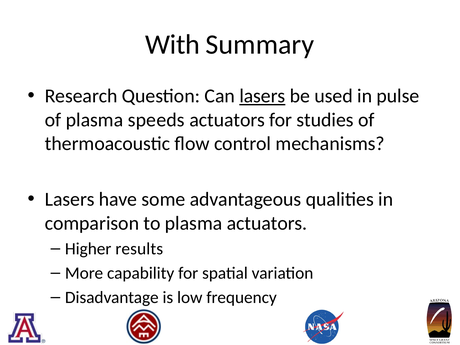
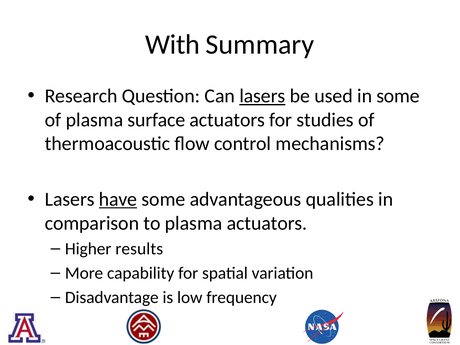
in pulse: pulse -> some (398, 96)
speeds: speeds -> surface (156, 120)
have underline: none -> present (118, 199)
